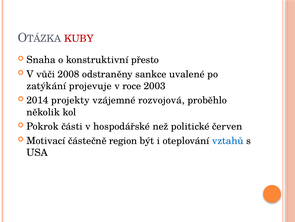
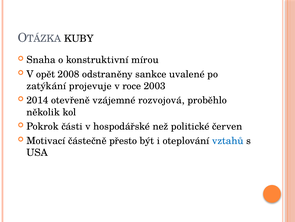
KUBY colour: red -> black (79, 39)
přesto: přesto -> mírou (145, 60)
vůči: vůči -> opět (46, 74)
projekty: projekty -> otevřeně (70, 100)
region: region -> přesto (123, 140)
